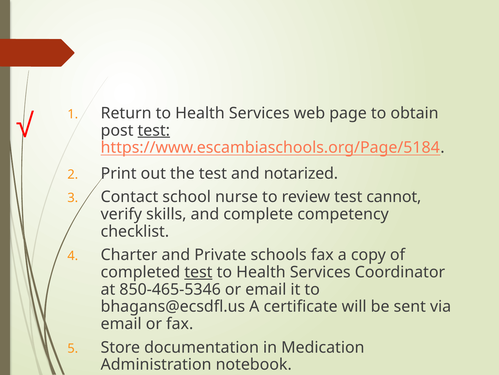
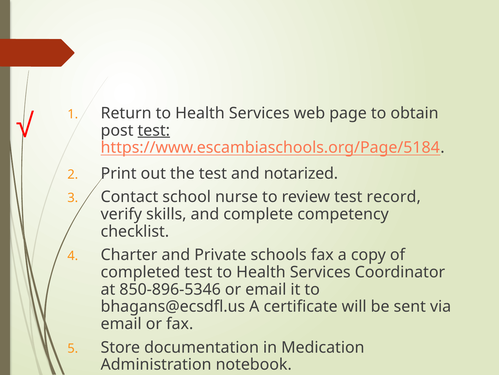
cannot: cannot -> record (394, 197)
test underline: present -> none (198, 272)
850-465-5346: 850-465-5346 -> 850-896-5346 (170, 289)
